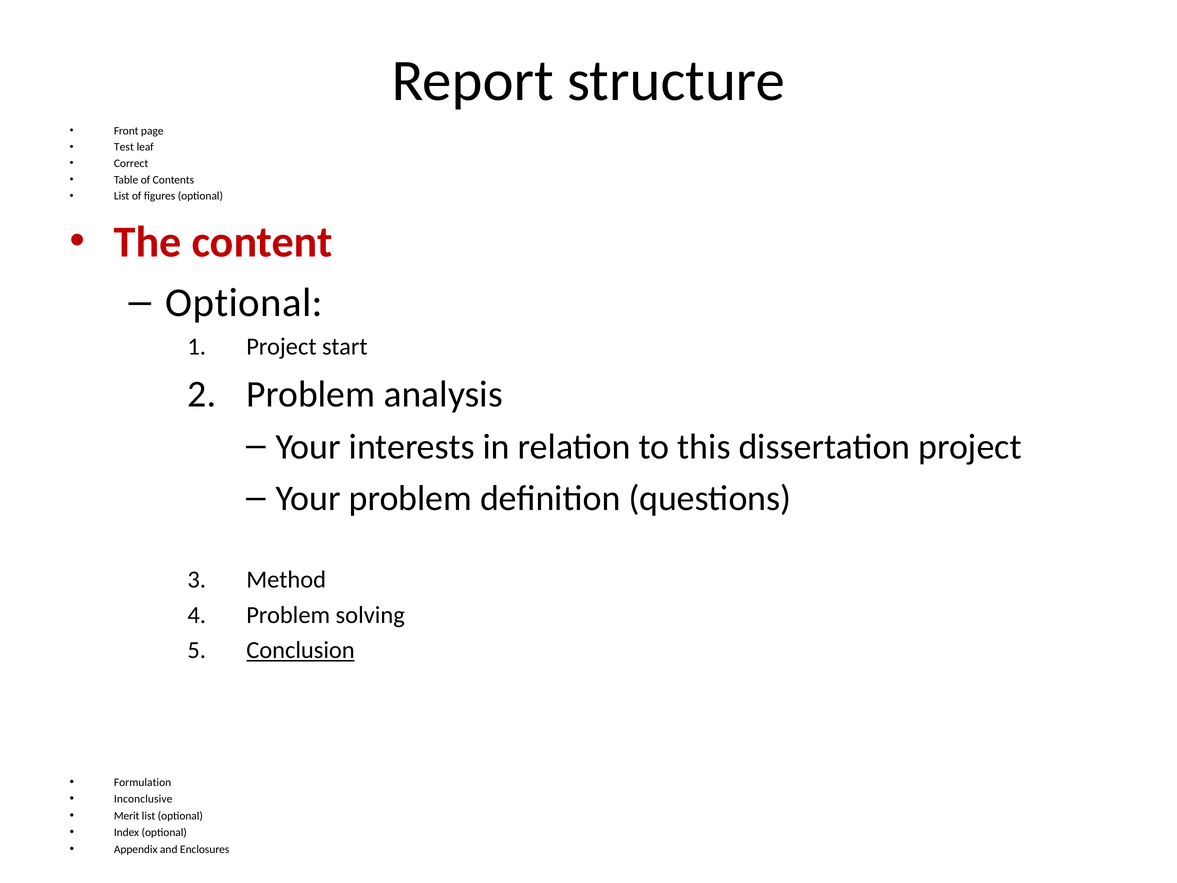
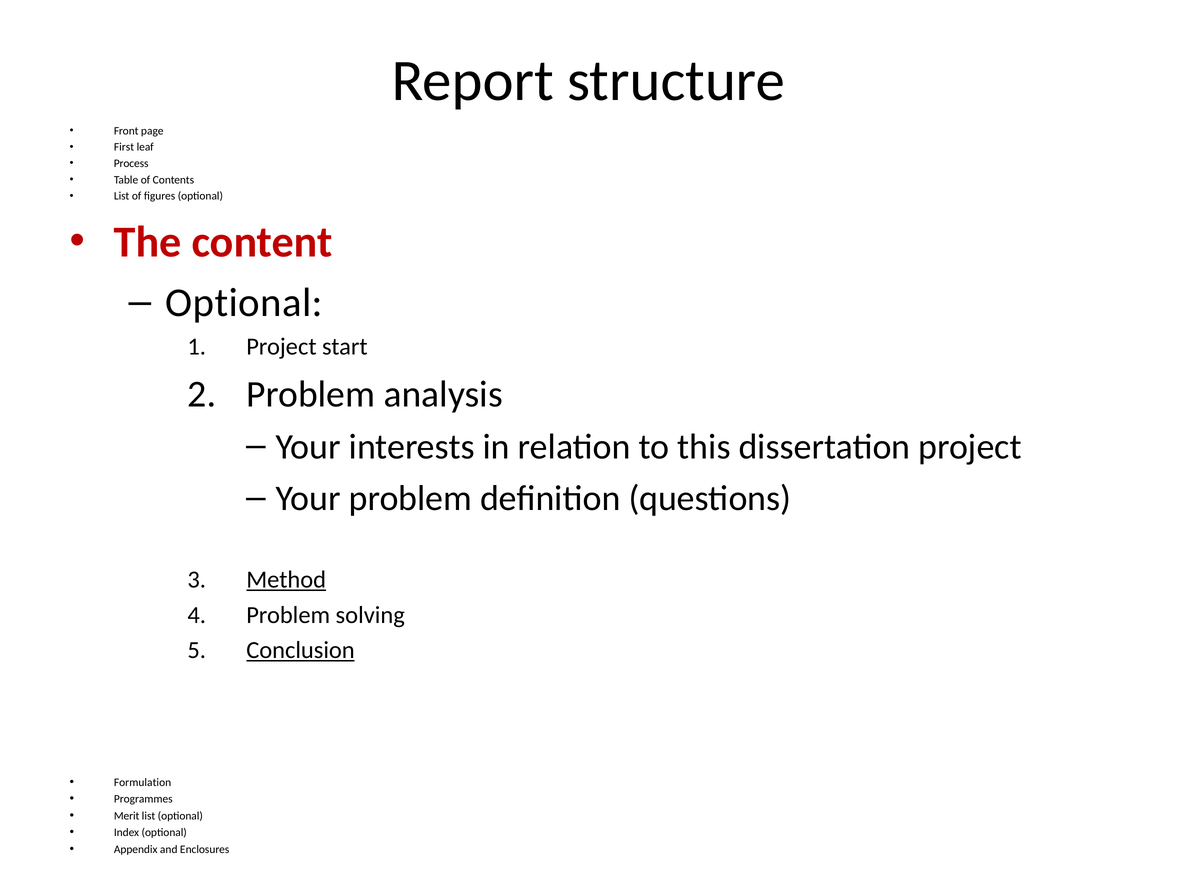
Test: Test -> First (124, 147)
Correct: Correct -> Process (131, 163)
Method underline: none -> present (286, 579)
Inconclusive: Inconclusive -> Programmes (143, 799)
